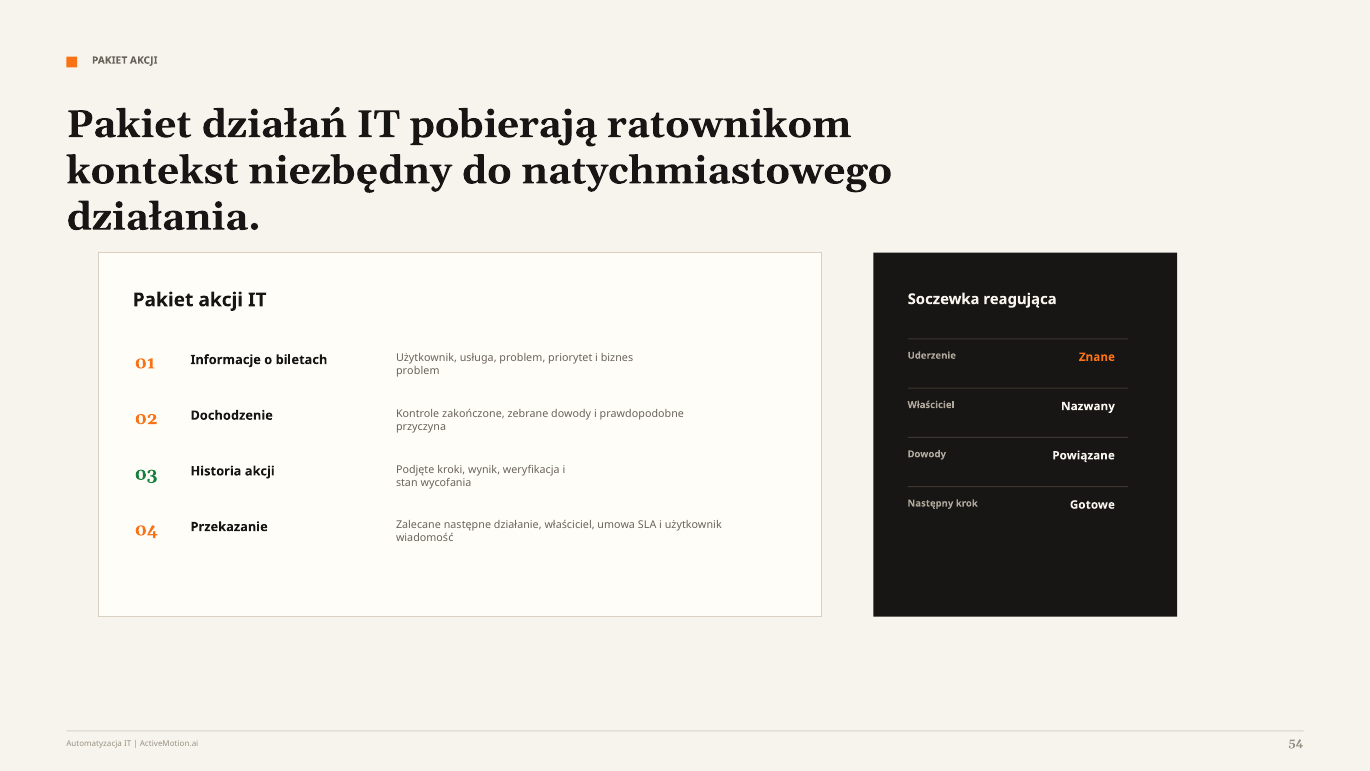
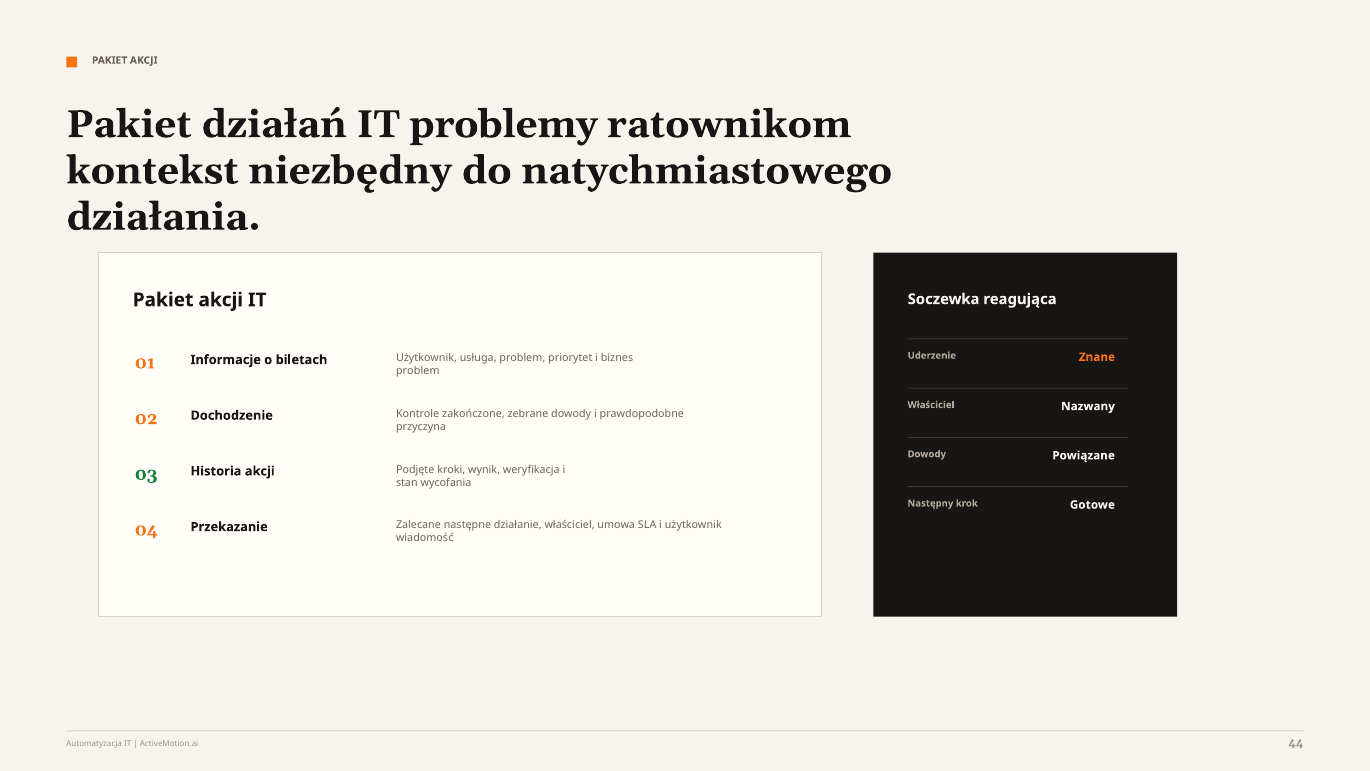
pobierają: pobierają -> problemy (504, 124)
54: 54 -> 44 (1296, 742)
